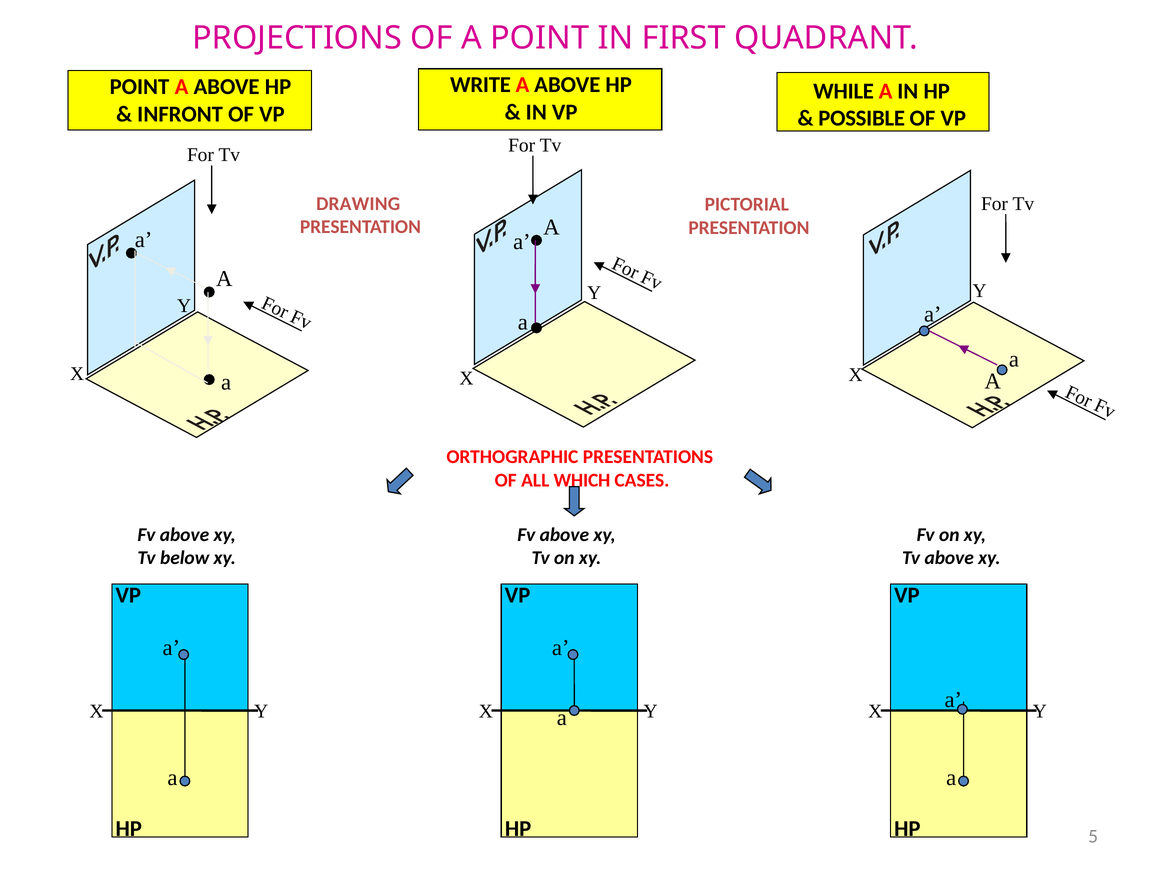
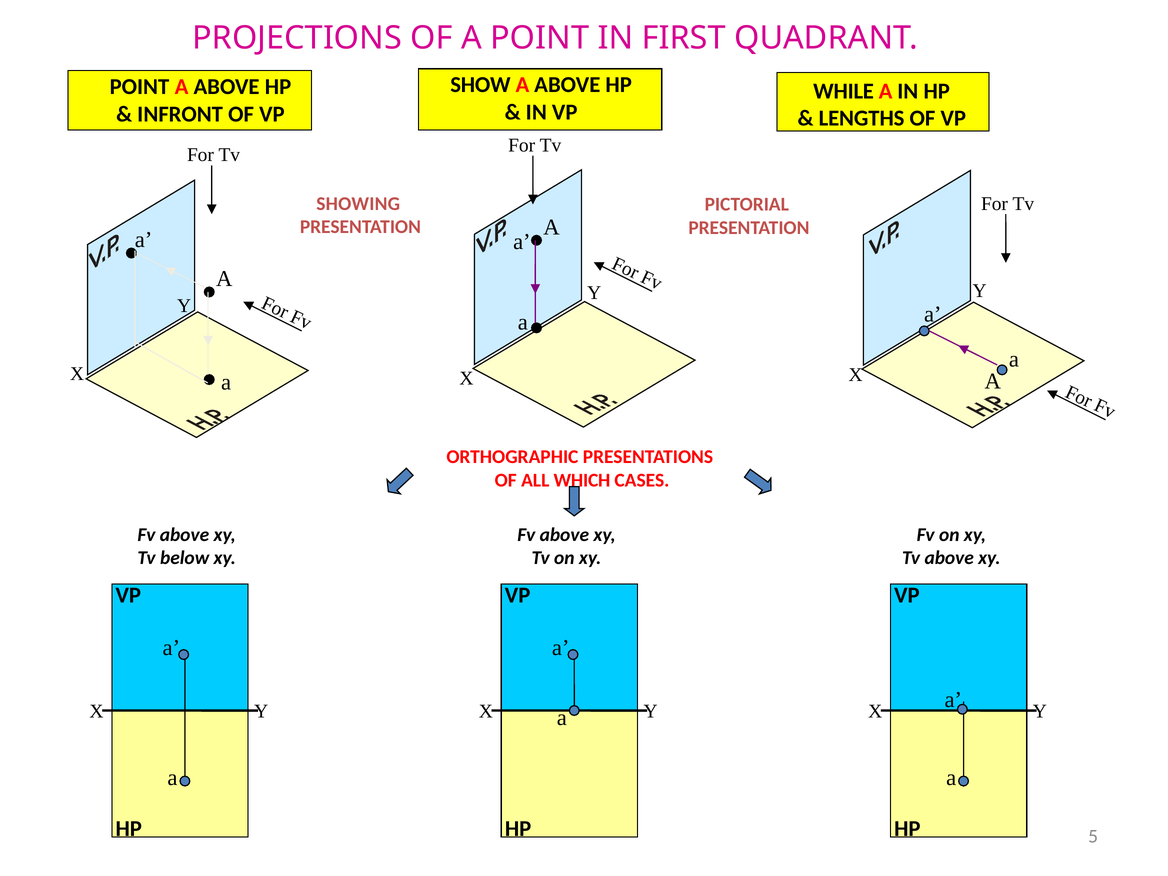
WRITE: WRITE -> SHOW (480, 85)
POSSIBLE: POSSIBLE -> LENGTHS (862, 118)
DRAWING: DRAWING -> SHOWING (358, 204)
